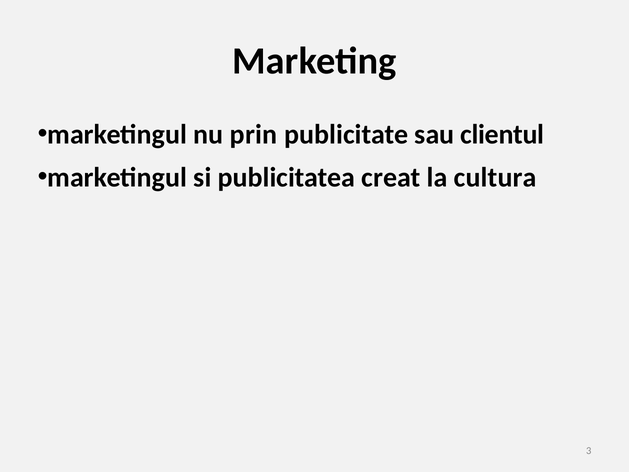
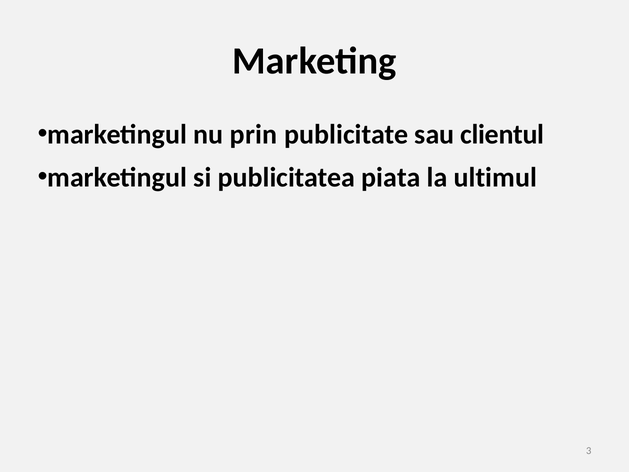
creat: creat -> piata (391, 177)
cultura: cultura -> ultimul (495, 177)
